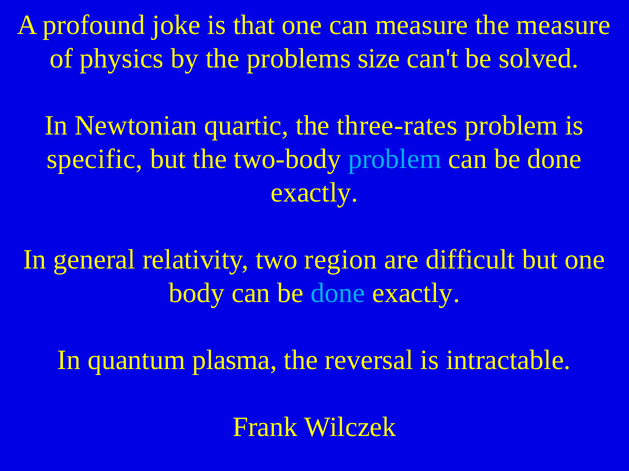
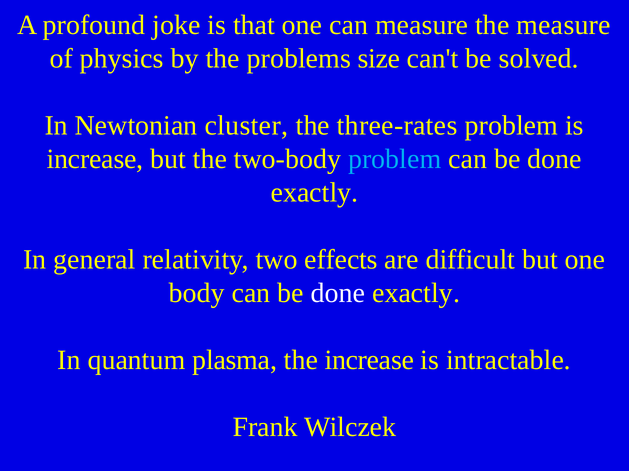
quartic: quartic -> cluster (246, 126)
specific: specific -> increase (95, 159)
region: region -> effects (341, 260)
done colour: light blue -> white (338, 293)
the reversal: reversal -> increase (369, 360)
